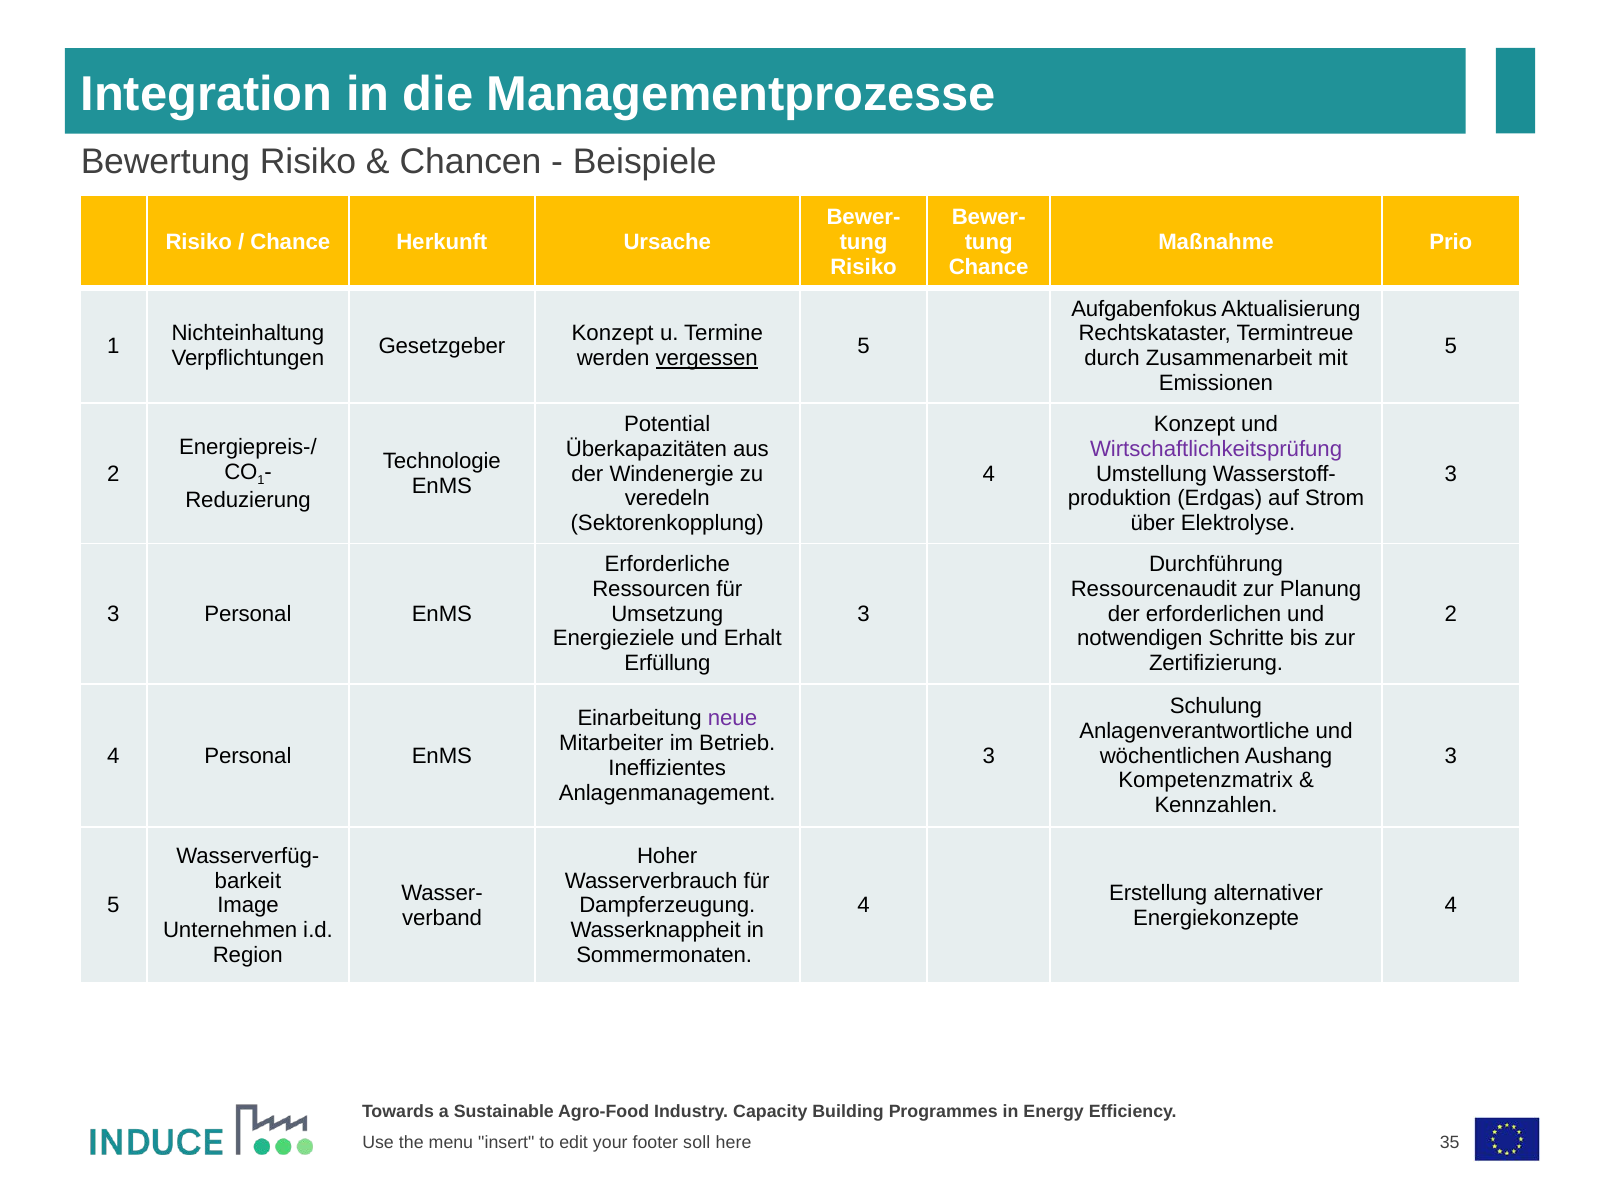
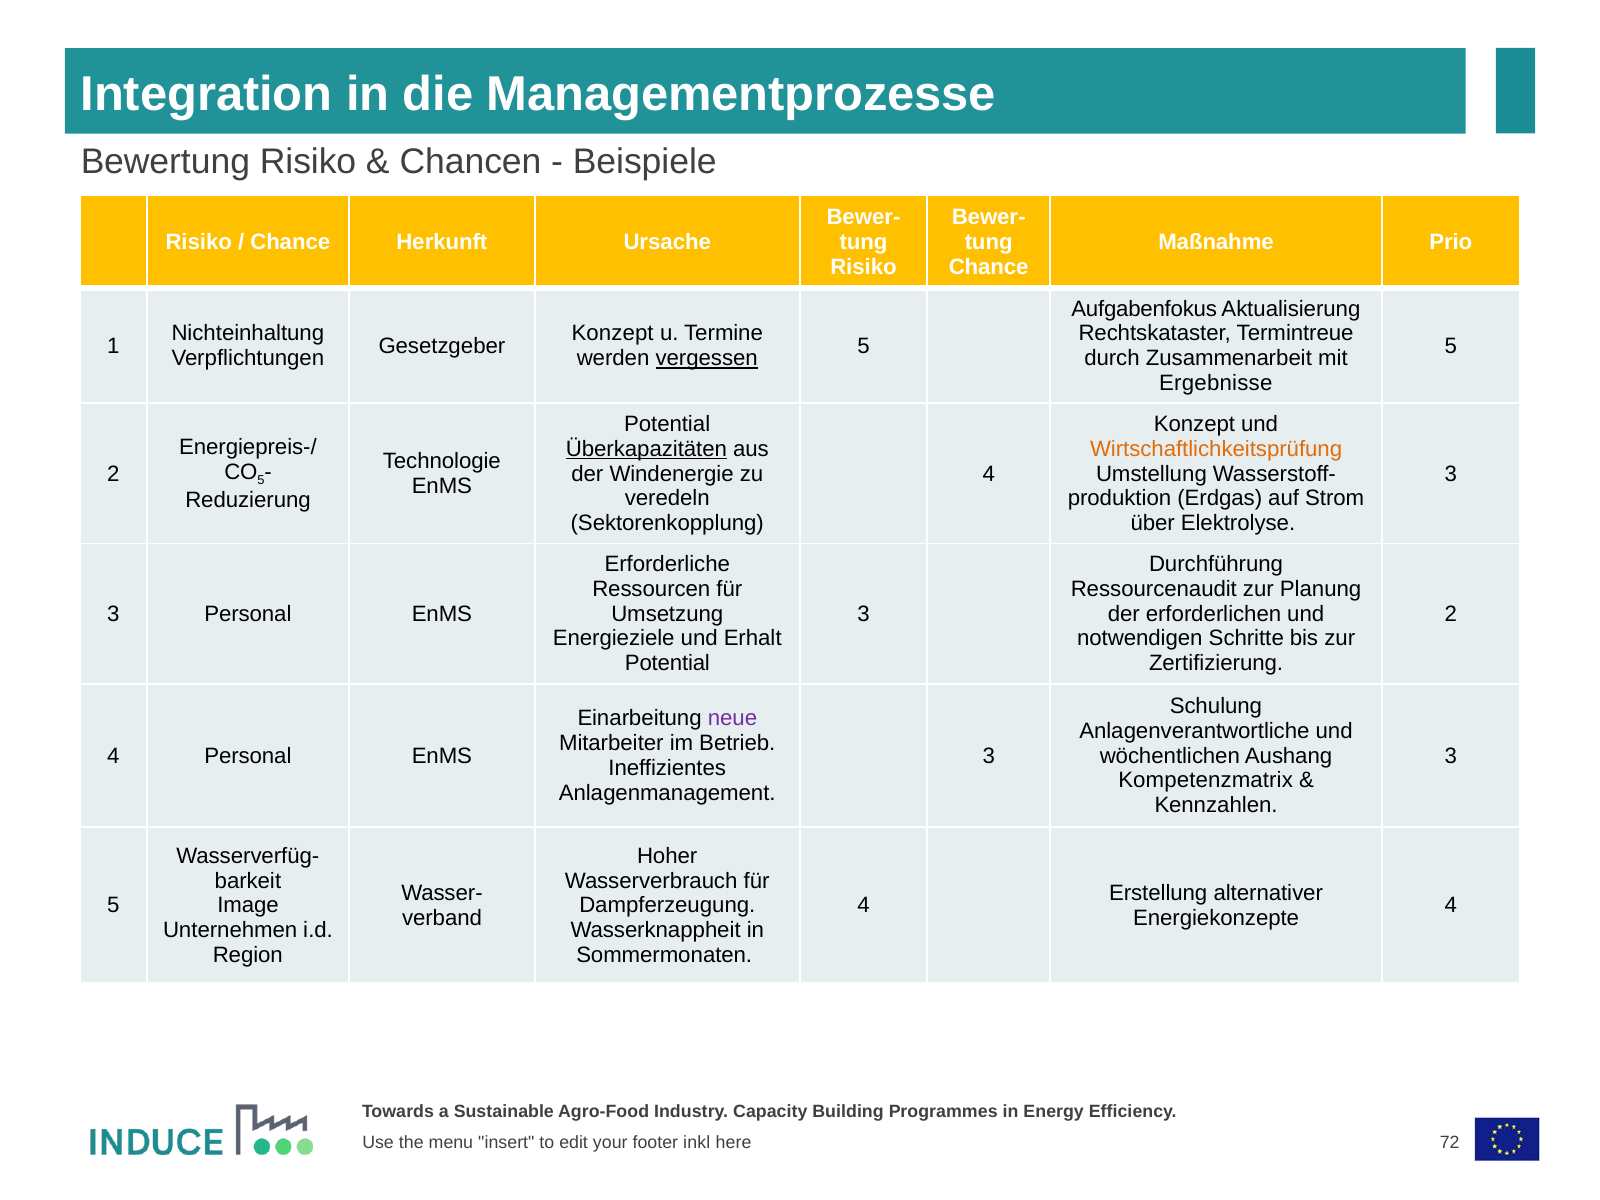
Emissionen: Emissionen -> Ergebnisse (1216, 383)
Überkapazitäten underline: none -> present (646, 449)
Wirtschaftlichkeitsprüfung colour: purple -> orange (1216, 449)
1: 1 -> 5 (261, 481)
Erfüllung: Erfüllung -> Potential (667, 663)
soll: soll -> inkl (697, 1143)
35: 35 -> 72 (1450, 1143)
